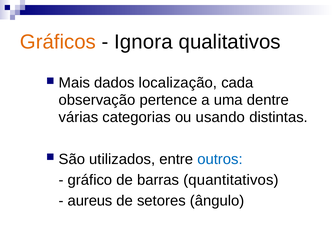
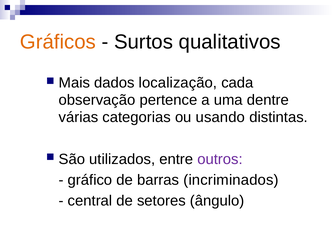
Ignora: Ignora -> Surtos (143, 42)
outros colour: blue -> purple (220, 160)
quantitativos: quantitativos -> incriminados (231, 180)
aureus: aureus -> central (90, 201)
